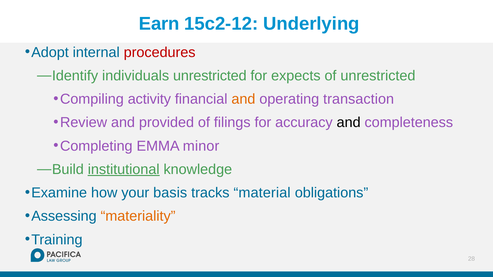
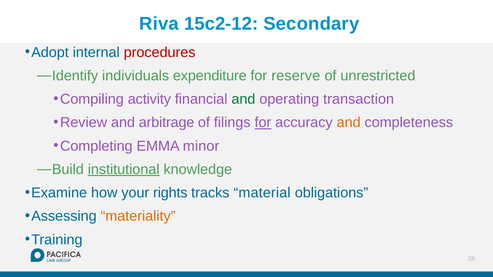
Earn: Earn -> Riva (159, 24)
Underlying: Underlying -> Secondary (311, 24)
individuals unrestricted: unrestricted -> expenditure (210, 76)
expects: expects -> reserve (296, 76)
and colour: orange -> green (243, 99)
provided: provided -> arbitrage (167, 123)
for underline: none -> present (263, 123)
and colour: black -> orange (349, 123)
basis: basis -> rights (170, 193)
